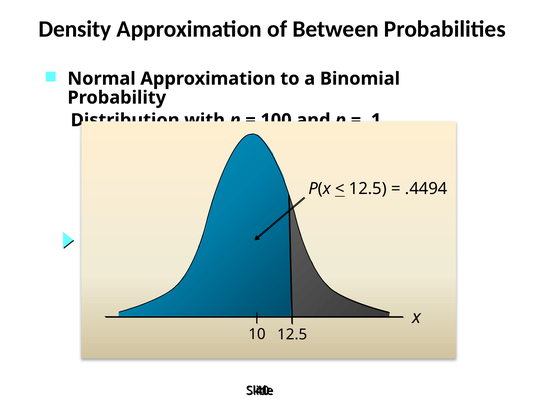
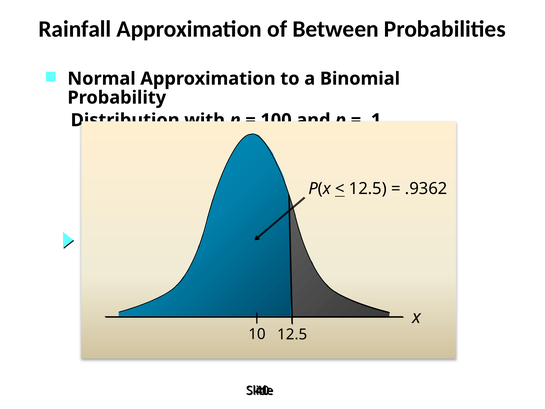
Density: Density -> Rainfall (75, 29)
.4494: .4494 -> .9362 (426, 189)
